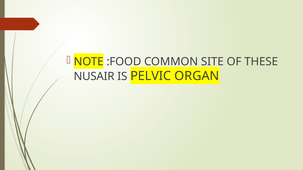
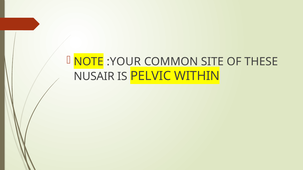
:FOOD: :FOOD -> :YOUR (124, 62)
ORGAN: ORGAN -> WITHIN (197, 76)
